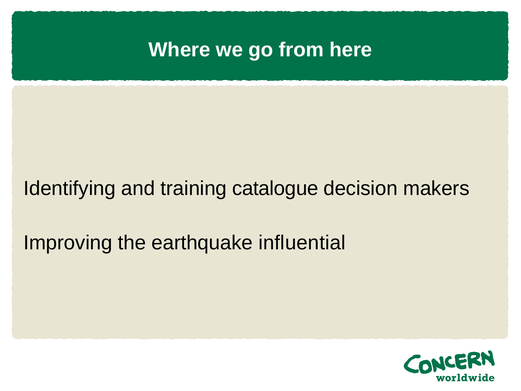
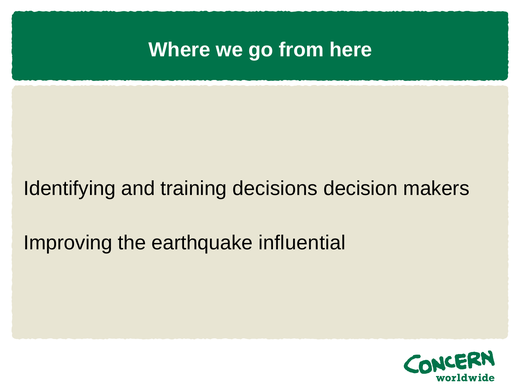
catalogue: catalogue -> decisions (275, 189)
